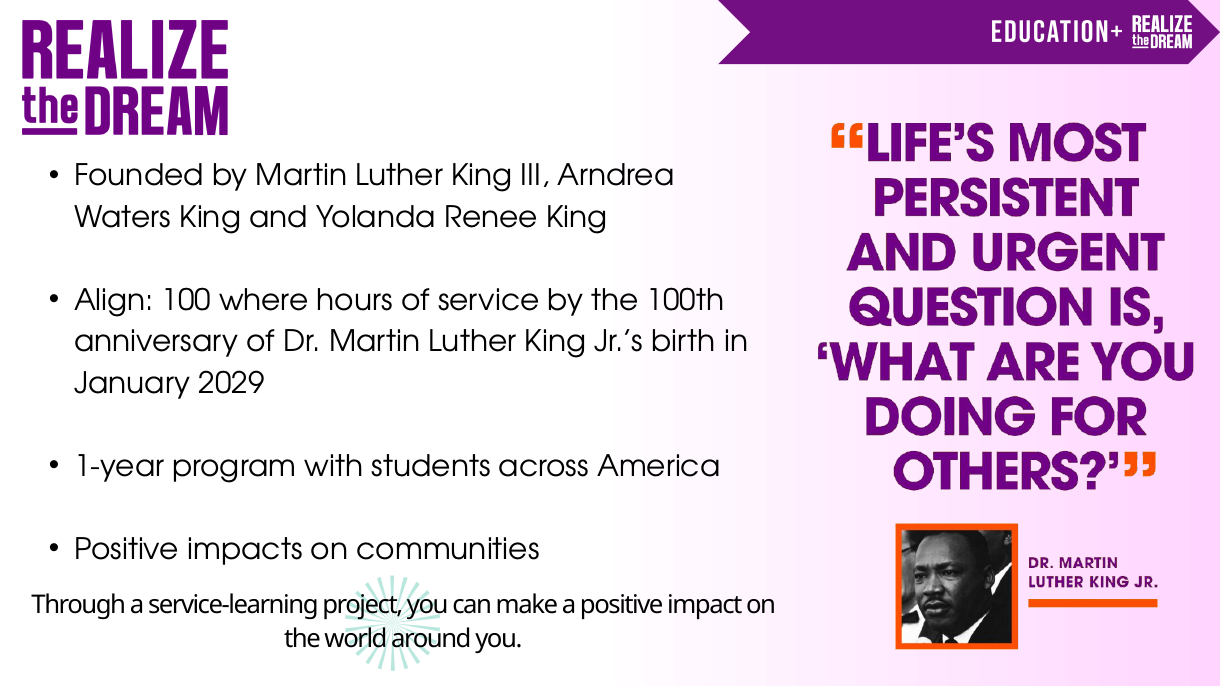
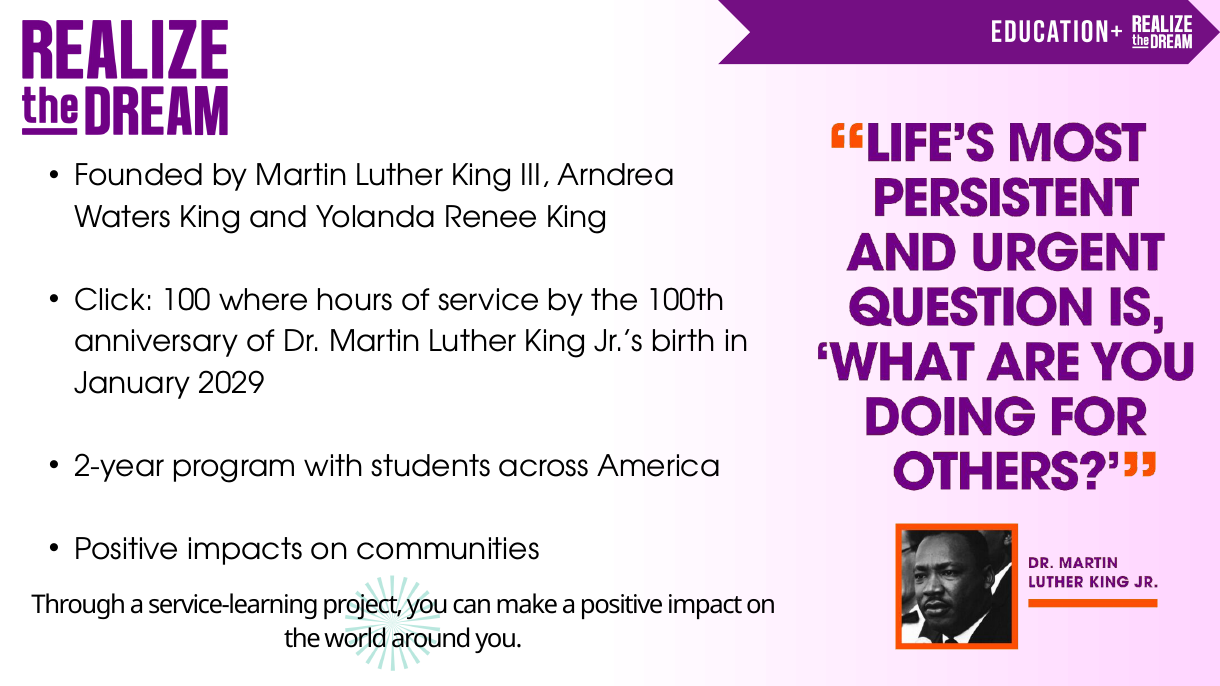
Align: Align -> Click (114, 301)
1-year: 1-year -> 2-year (119, 467)
